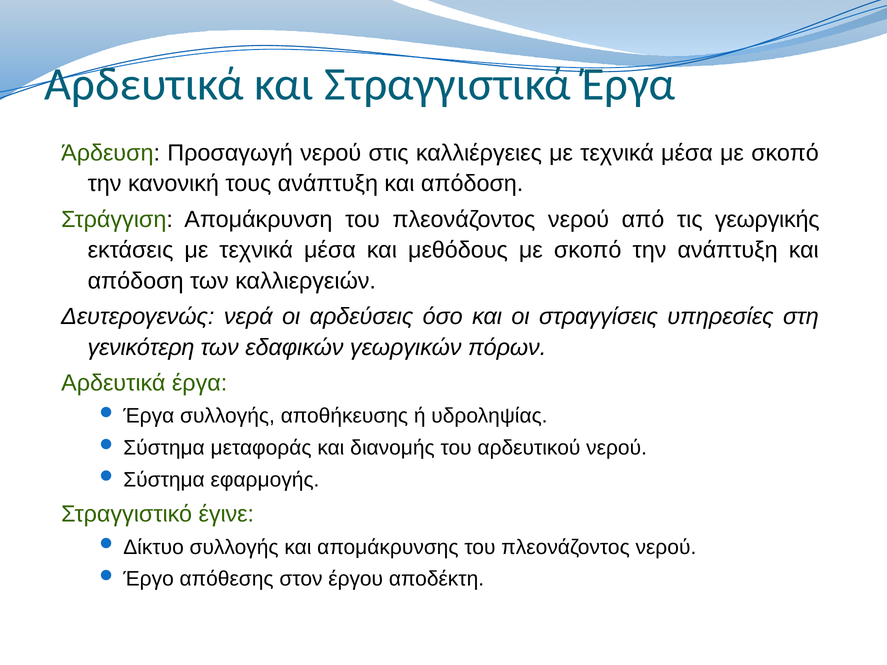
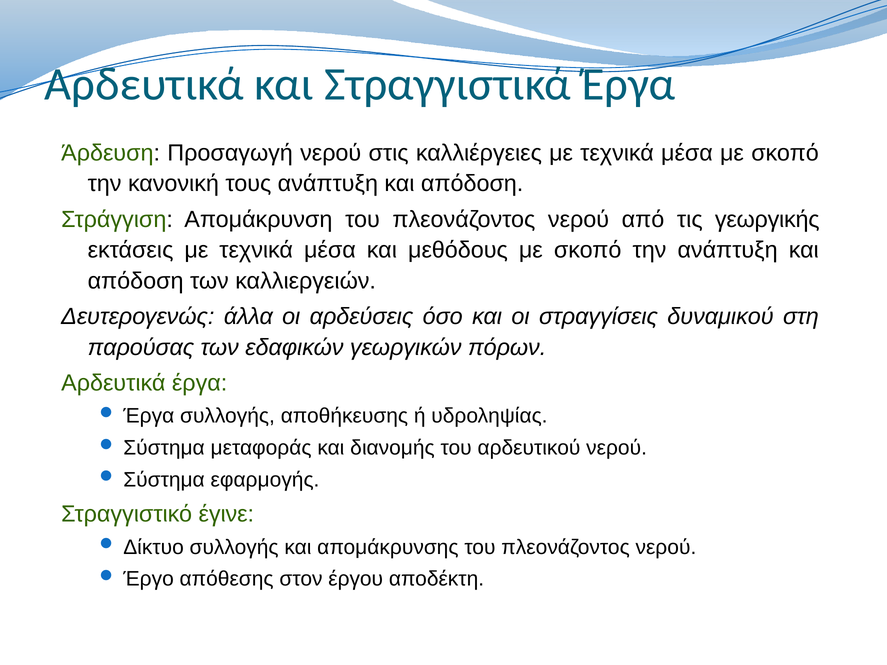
νερά: νερά -> άλλα (248, 317)
υπηρεσίες: υπηρεσίες -> δυναμικού (721, 317)
γενικότερη: γενικότερη -> παρούσας (141, 348)
